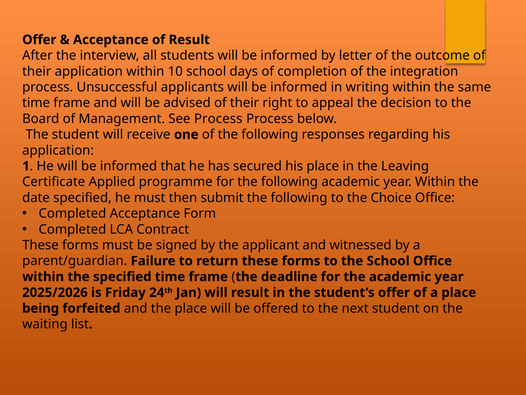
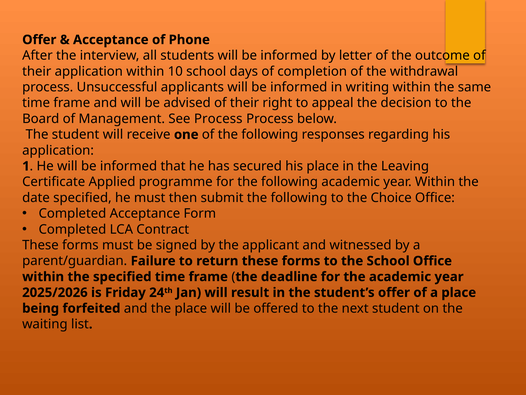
of Result: Result -> Phone (189, 40)
integration: integration -> withdrawal (424, 71)
